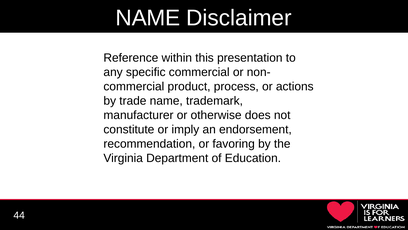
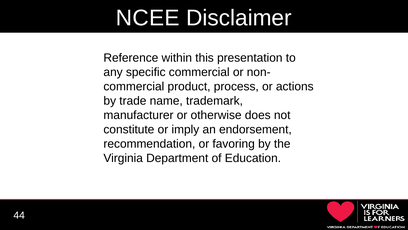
NAME: NAME -> NCEE (148, 18)
